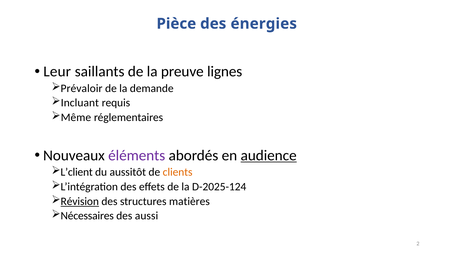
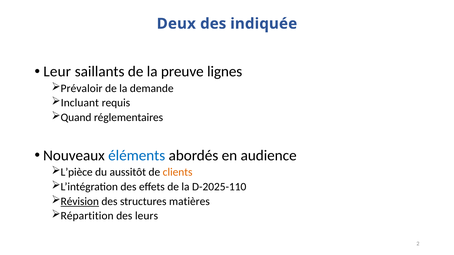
Pièce: Pièce -> Deux (176, 24)
énergies: énergies -> indiquée (264, 24)
Même: Même -> Quand (76, 118)
éléments colour: purple -> blue (137, 156)
audience underline: present -> none (269, 156)
L’client: L’client -> L’pièce (77, 172)
D-2025-124: D-2025-124 -> D-2025-110 (219, 187)
Nécessaires: Nécessaires -> Répartition (87, 216)
aussi: aussi -> leurs (147, 216)
